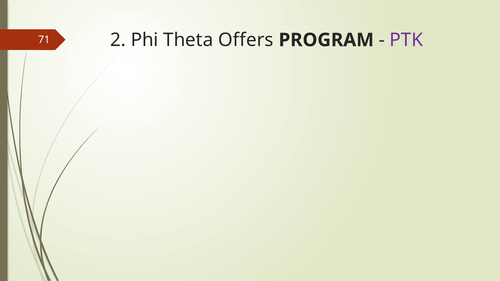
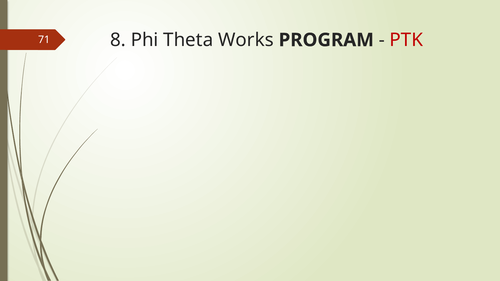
2: 2 -> 8 (118, 40)
Offers: Offers -> Works (246, 40)
PTK colour: purple -> red (406, 40)
